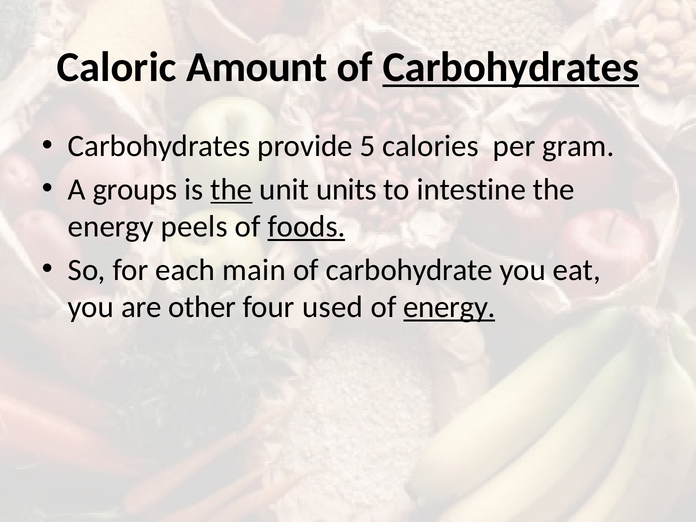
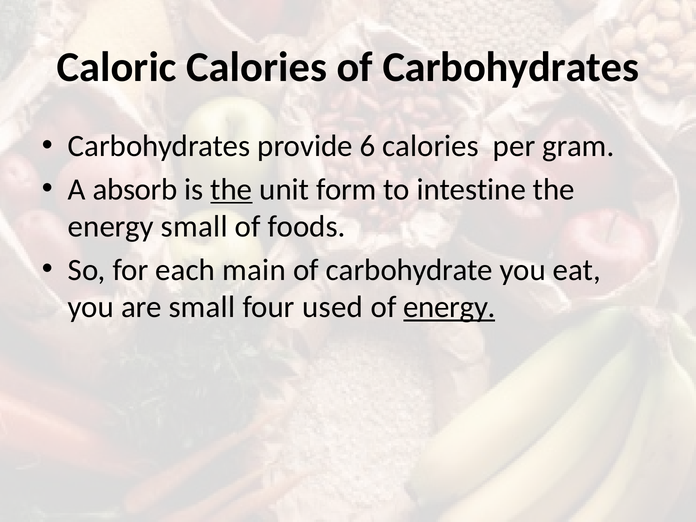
Caloric Amount: Amount -> Calories (257, 67)
Carbohydrates underline: present -> none (511, 67)
5: 5 -> 6 (368, 146)
groups: groups -> absorb (135, 189)
units: units -> form (346, 189)
energy peels: peels -> small (194, 227)
foods underline: present -> none (306, 227)
are other: other -> small (202, 307)
